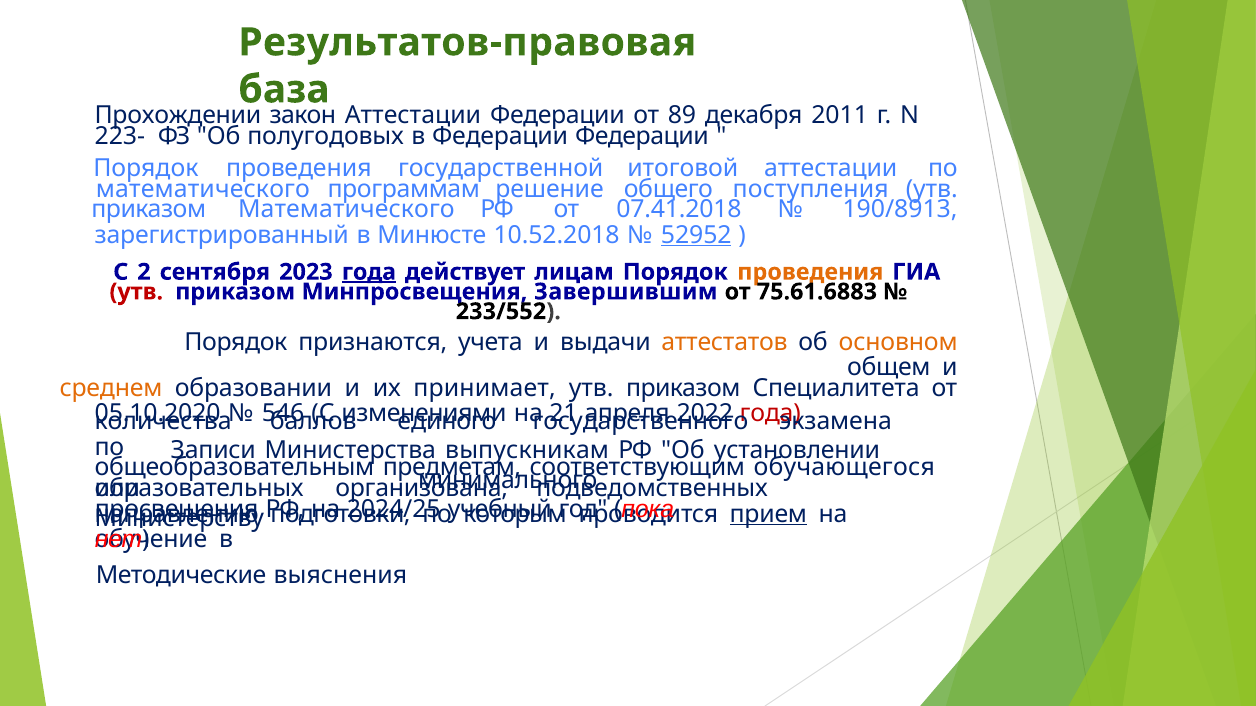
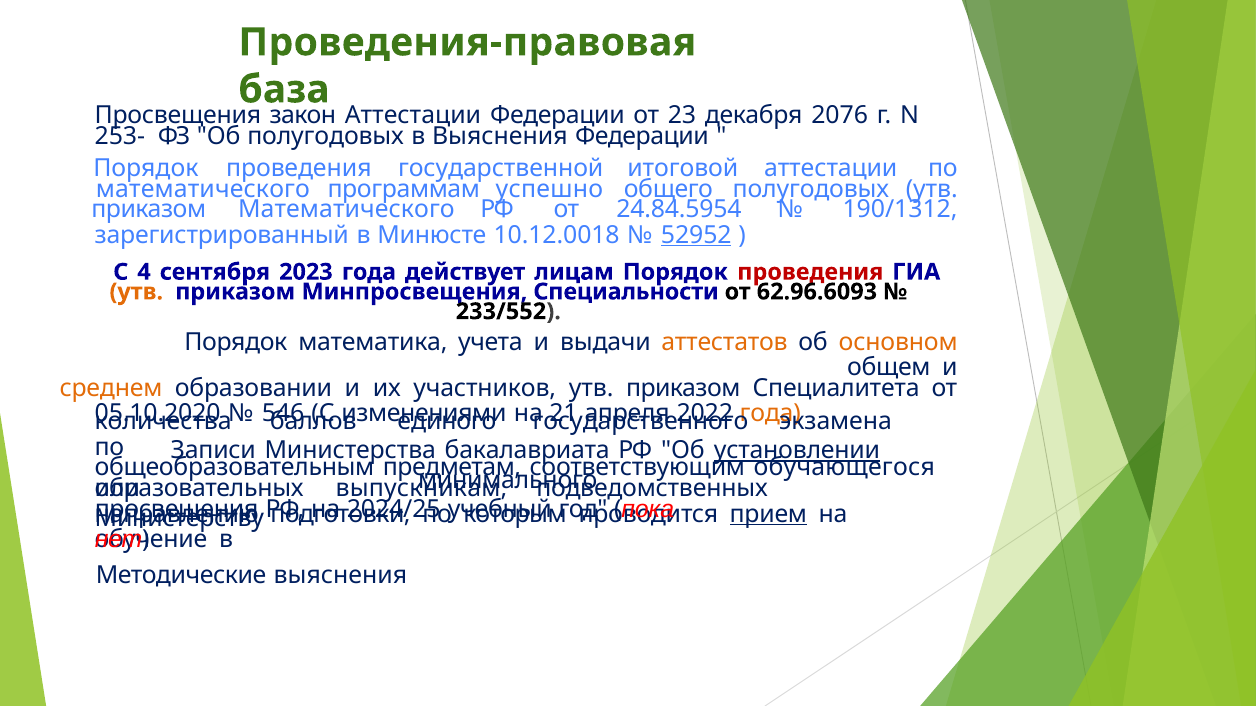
Результатов-правовая: Результатов-правовая -> Проведения-правовая (467, 42)
Прохождении: Прохождении -> Просвещения (178, 116)
89: 89 -> 23 (682, 116)
2011: 2011 -> 2076 (840, 116)
223-: 223- -> 253- (120, 137)
в Федерации: Федерации -> Выяснения (500, 137)
решение: решение -> успешно (549, 189)
общего поступления: поступления -> полугодовых (811, 189)
07.41.2018: 07.41.2018 -> 24.84.5954 (679, 210)
190/8913: 190/8913 -> 190/1312 (900, 210)
10.52.2018: 10.52.2018 -> 10.12.0018 (557, 235)
2: 2 -> 4 (144, 272)
года underline: present -> none (369, 272)
проведения colour: orange -> red (810, 272)
утв colour: red -> orange (136, 292)
Завершившим: Завершившим -> Специальности (626, 292)
75.61.6883: 75.61.6883 -> 62.96.6093 (817, 292)
признаются: признаются -> математика (373, 342)
принимает: принимает -> участников (485, 389)
года colour: red -> orange (770, 414)
выпускникам: выпускникам -> бакалавриата (527, 451)
установлении underline: none -> present (797, 451)
организована: организована -> выпускникам (421, 489)
